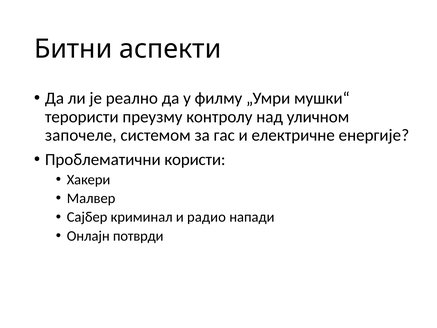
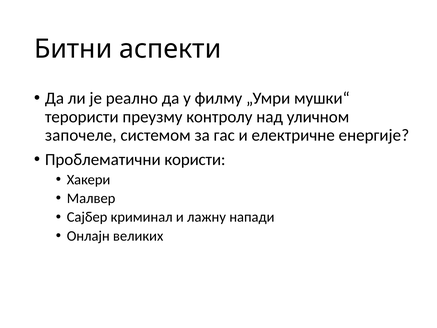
радио: радио -> лажну (207, 217)
потврди: потврди -> великих (138, 236)
